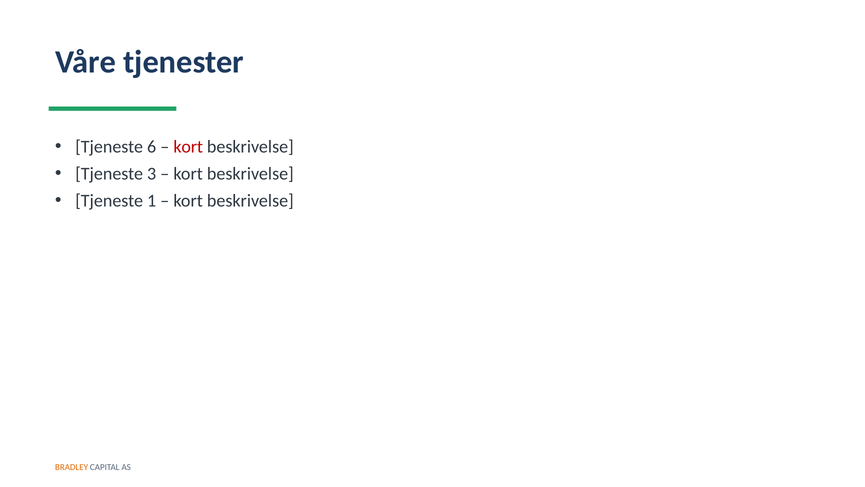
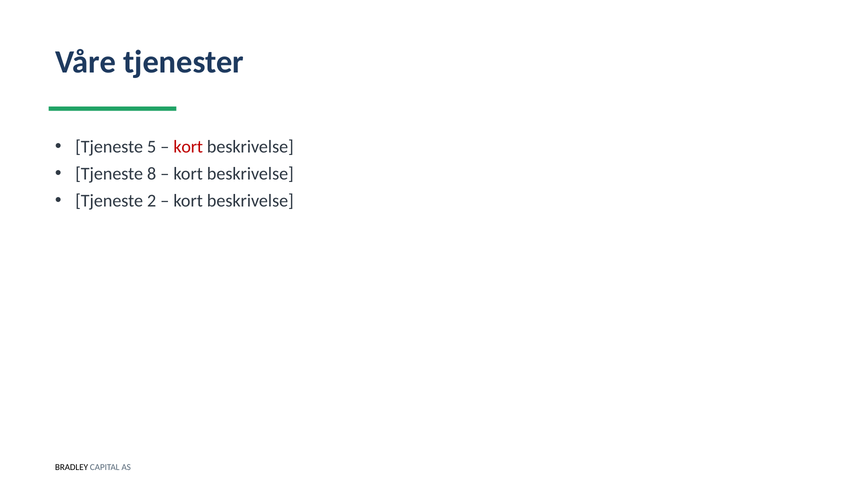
6: 6 -> 5 (152, 147)
3: 3 -> 8 (152, 174)
1: 1 -> 2 (152, 201)
BRADLEY colour: orange -> black (72, 467)
